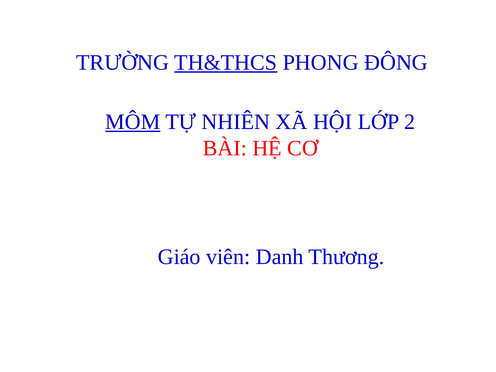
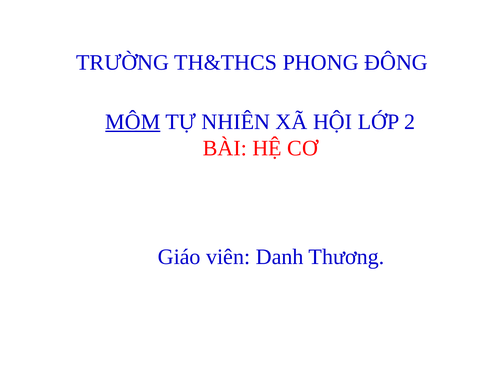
TH&THCS underline: present -> none (226, 63)
